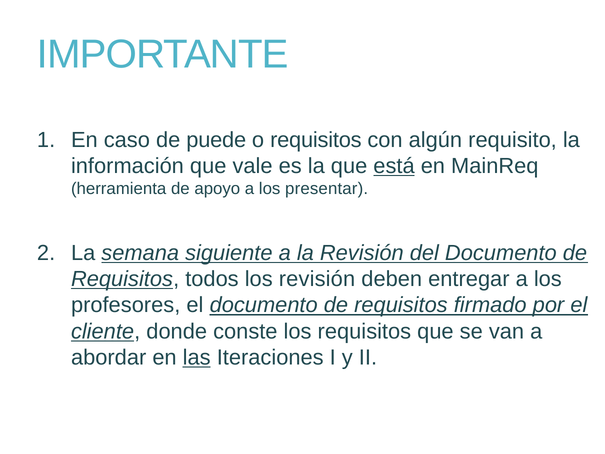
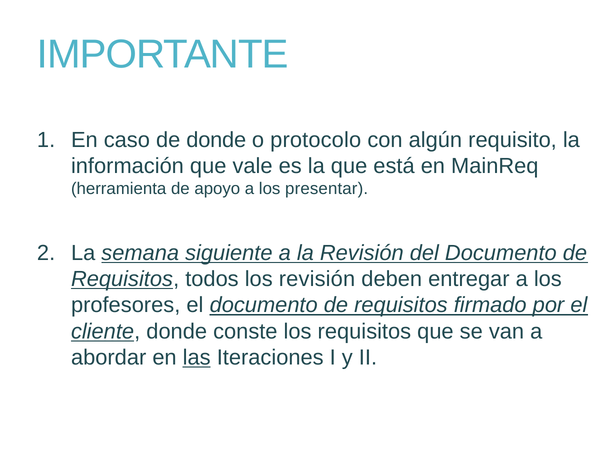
de puede: puede -> donde (216, 140)
o requisitos: requisitos -> protocolo (316, 140)
está underline: present -> none (394, 166)
